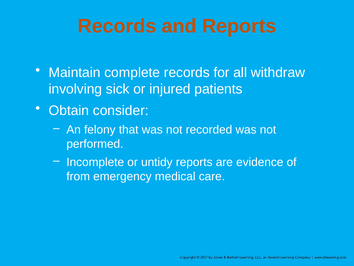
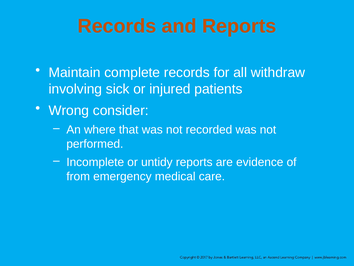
Obtain: Obtain -> Wrong (69, 110)
felony: felony -> where (100, 130)
